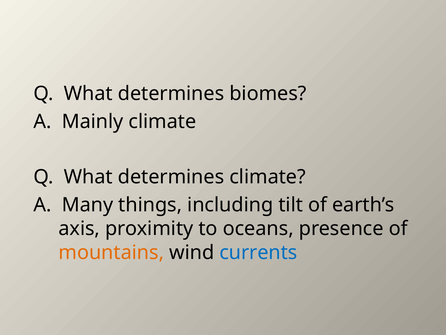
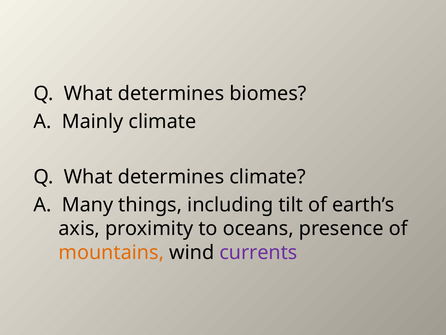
currents colour: blue -> purple (258, 252)
